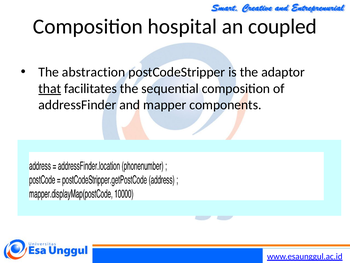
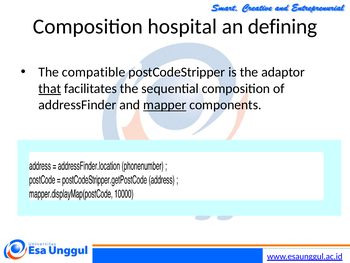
coupled: coupled -> defining (283, 27)
abstraction: abstraction -> compatible (94, 72)
mapper underline: none -> present (165, 105)
